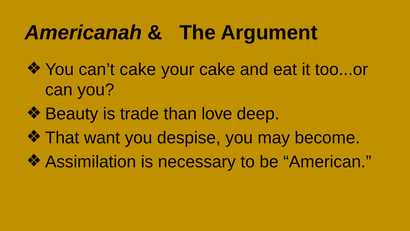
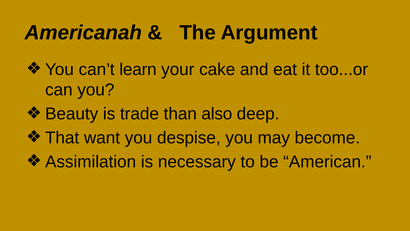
can’t cake: cake -> learn (138, 69)
love: love -> also (217, 114)
